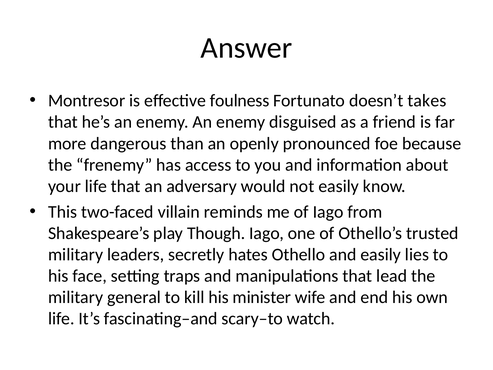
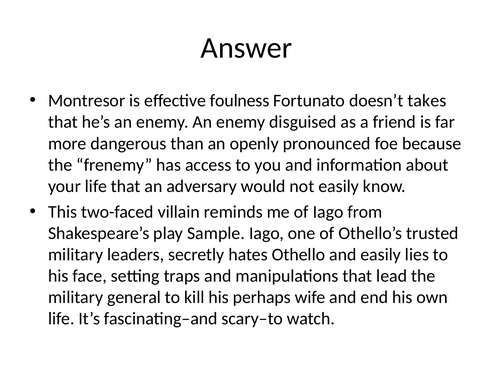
Though: Though -> Sample (216, 233)
minister: minister -> perhaps (262, 297)
